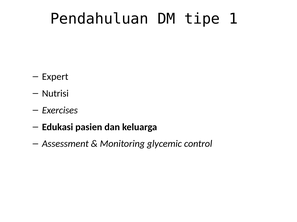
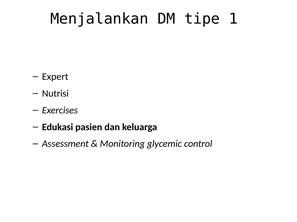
Pendahuluan: Pendahuluan -> Menjalankan (99, 19)
